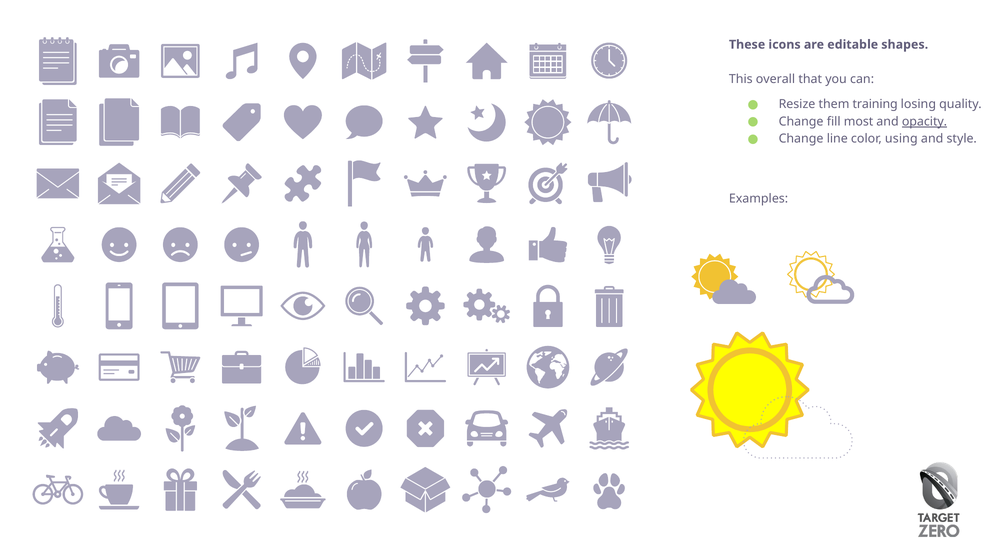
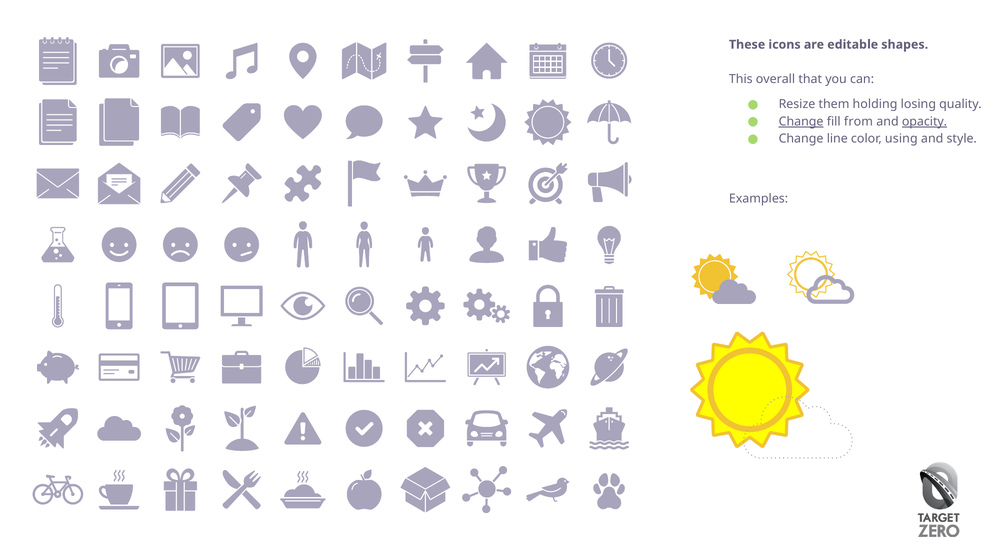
training: training -> holding (875, 104)
Change underline: none -> present (801, 122)
most: most -> from (858, 122)
